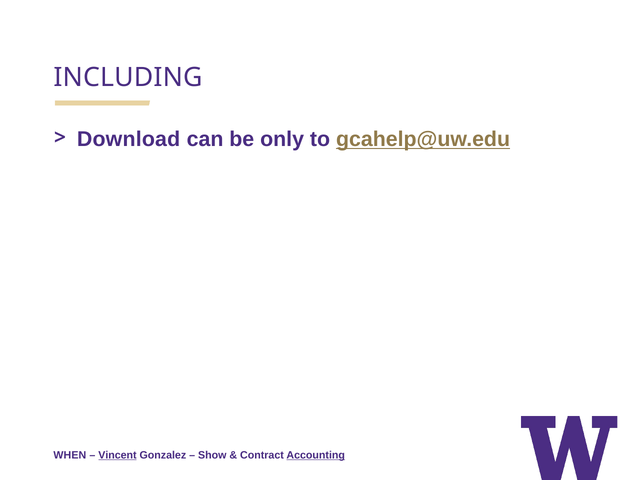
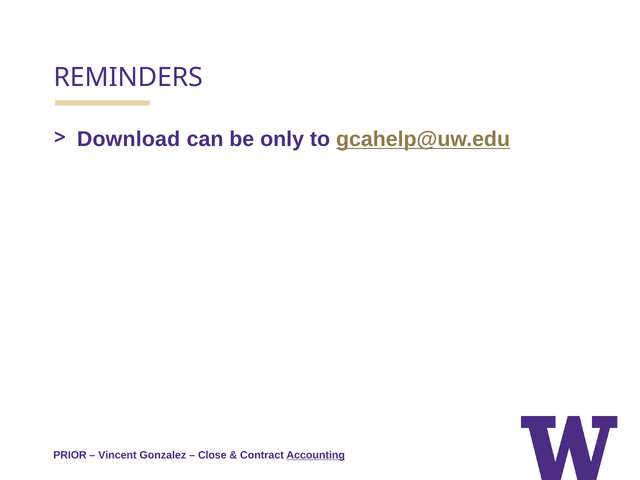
INCLUDING: INCLUDING -> REMINDERS (128, 78)
WHEN: WHEN -> PRIOR (70, 455)
Vincent underline: present -> none (117, 455)
Show: Show -> Close (212, 455)
